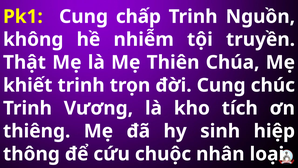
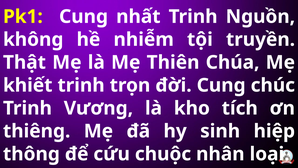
chấp: chấp -> nhất (138, 17)
